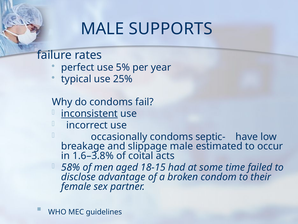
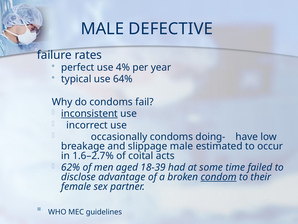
SUPPORTS: SUPPORTS -> DEFECTIVE (171, 29)
5%: 5% -> 4% (123, 67)
25%: 25% -> 64% (123, 79)
septic-: septic- -> doing- (210, 136)
1.6–3.8%: 1.6–3.8% -> 1.6–2.7% (93, 156)
58%: 58% -> 62% (71, 167)
18-15: 18-15 -> 18-39 (153, 167)
condom underline: none -> present (219, 177)
